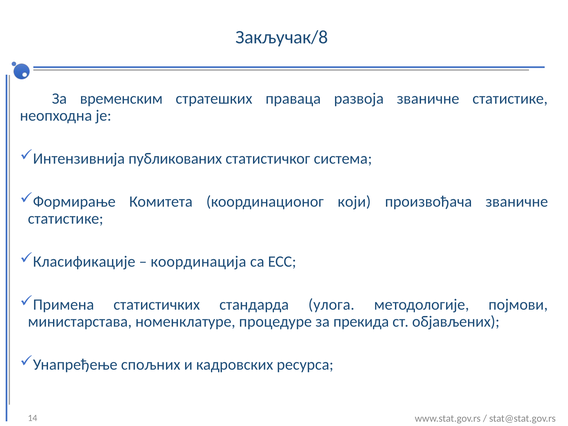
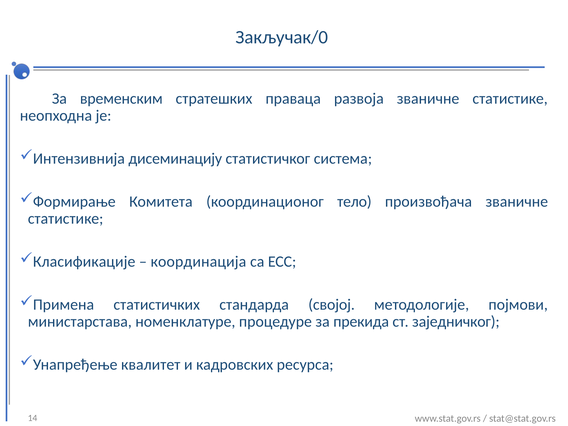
Закључак/8: Закључак/8 -> Закључак/0 (282, 37)
публикованих: публикованих -> дисеминацију (175, 158)
који: који -> тело (354, 201)
улога: улога -> својој (332, 304)
објављених: објављених -> заједничког (456, 322)
спољних: спољних -> квалитет (151, 364)
